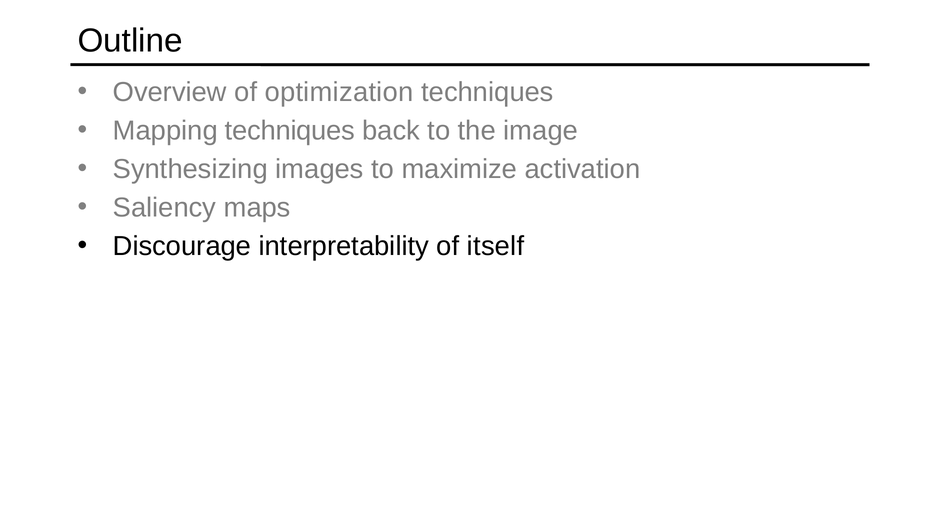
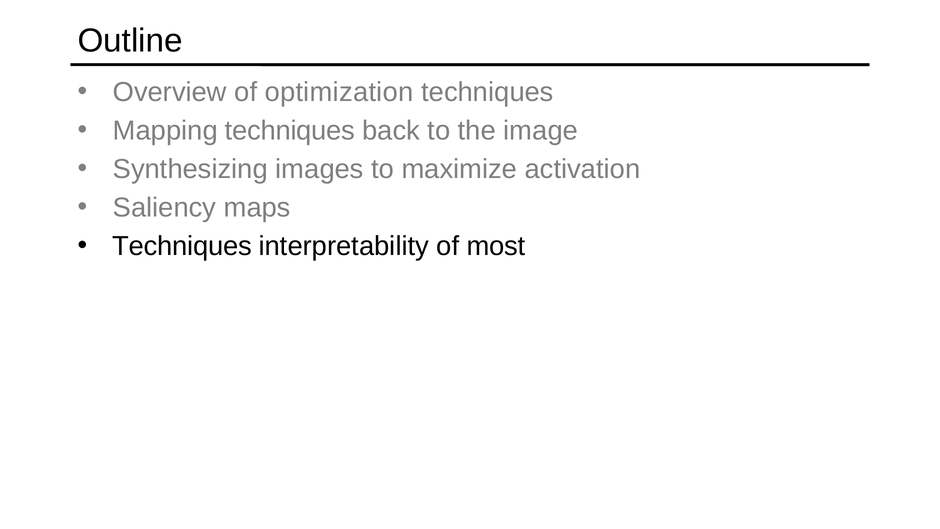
Discourage: Discourage -> Techniques (182, 246)
itself: itself -> most (496, 246)
